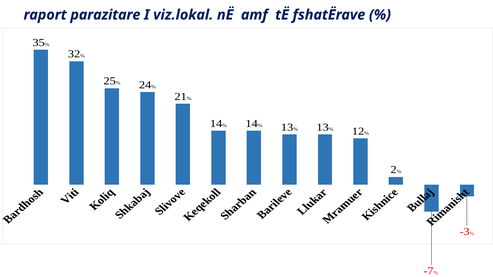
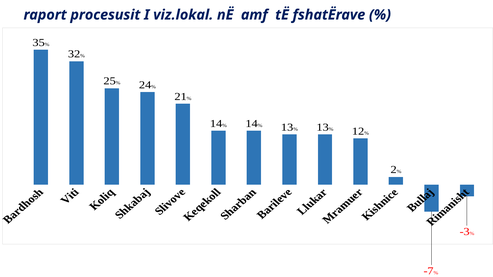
parazitare: parazitare -> procesusit (105, 15)
